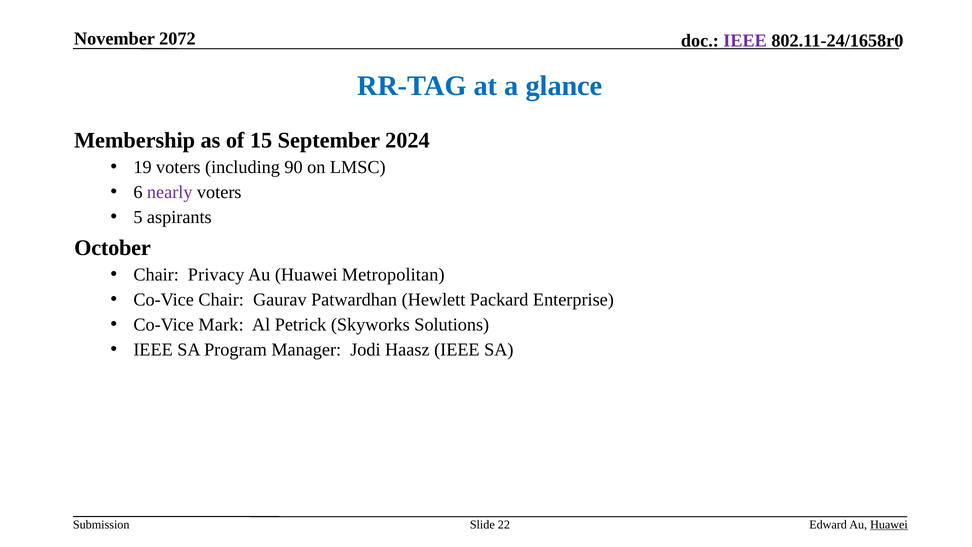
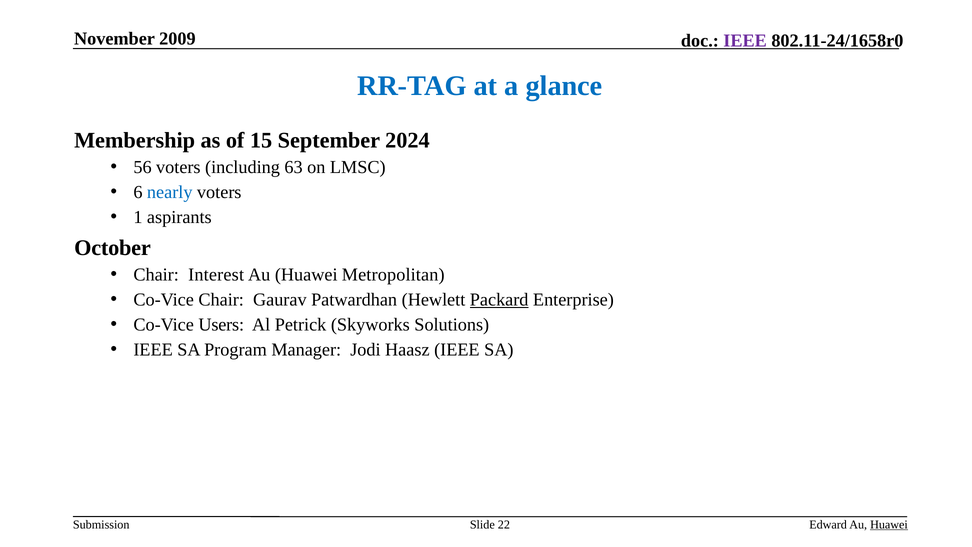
2072: 2072 -> 2009 (177, 39)
19: 19 -> 56 (143, 167)
90: 90 -> 63 (294, 167)
nearly colour: purple -> blue (170, 192)
5: 5 -> 1 (138, 217)
Privacy: Privacy -> Interest (216, 275)
Packard underline: none -> present (499, 300)
Mark: Mark -> Users (221, 325)
